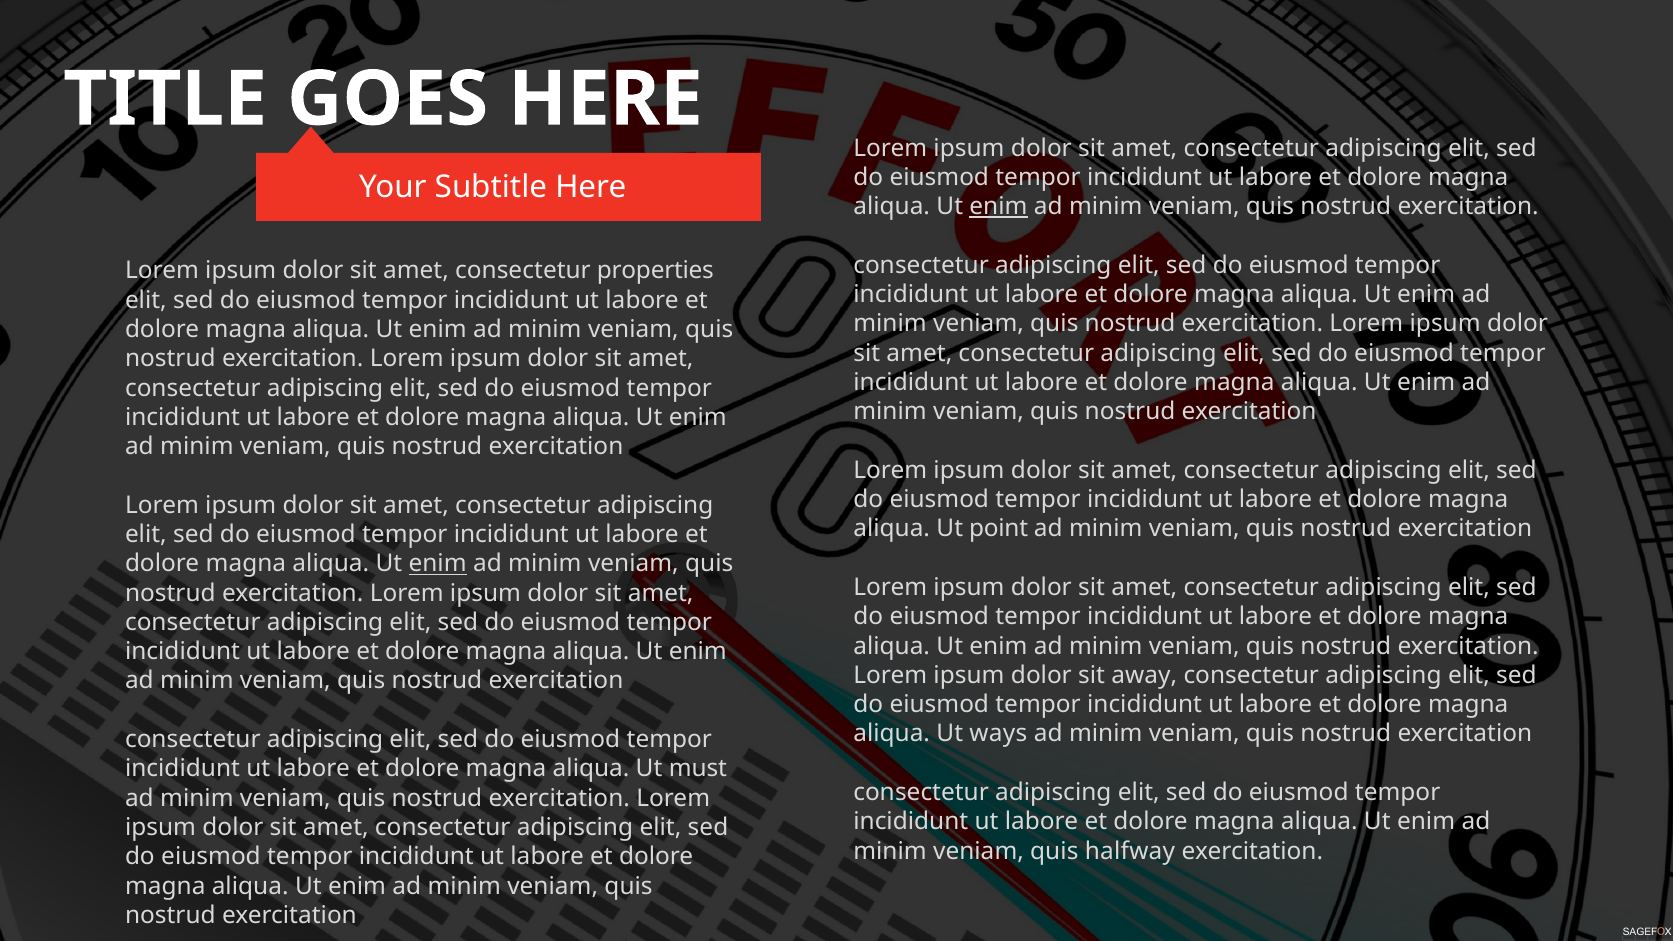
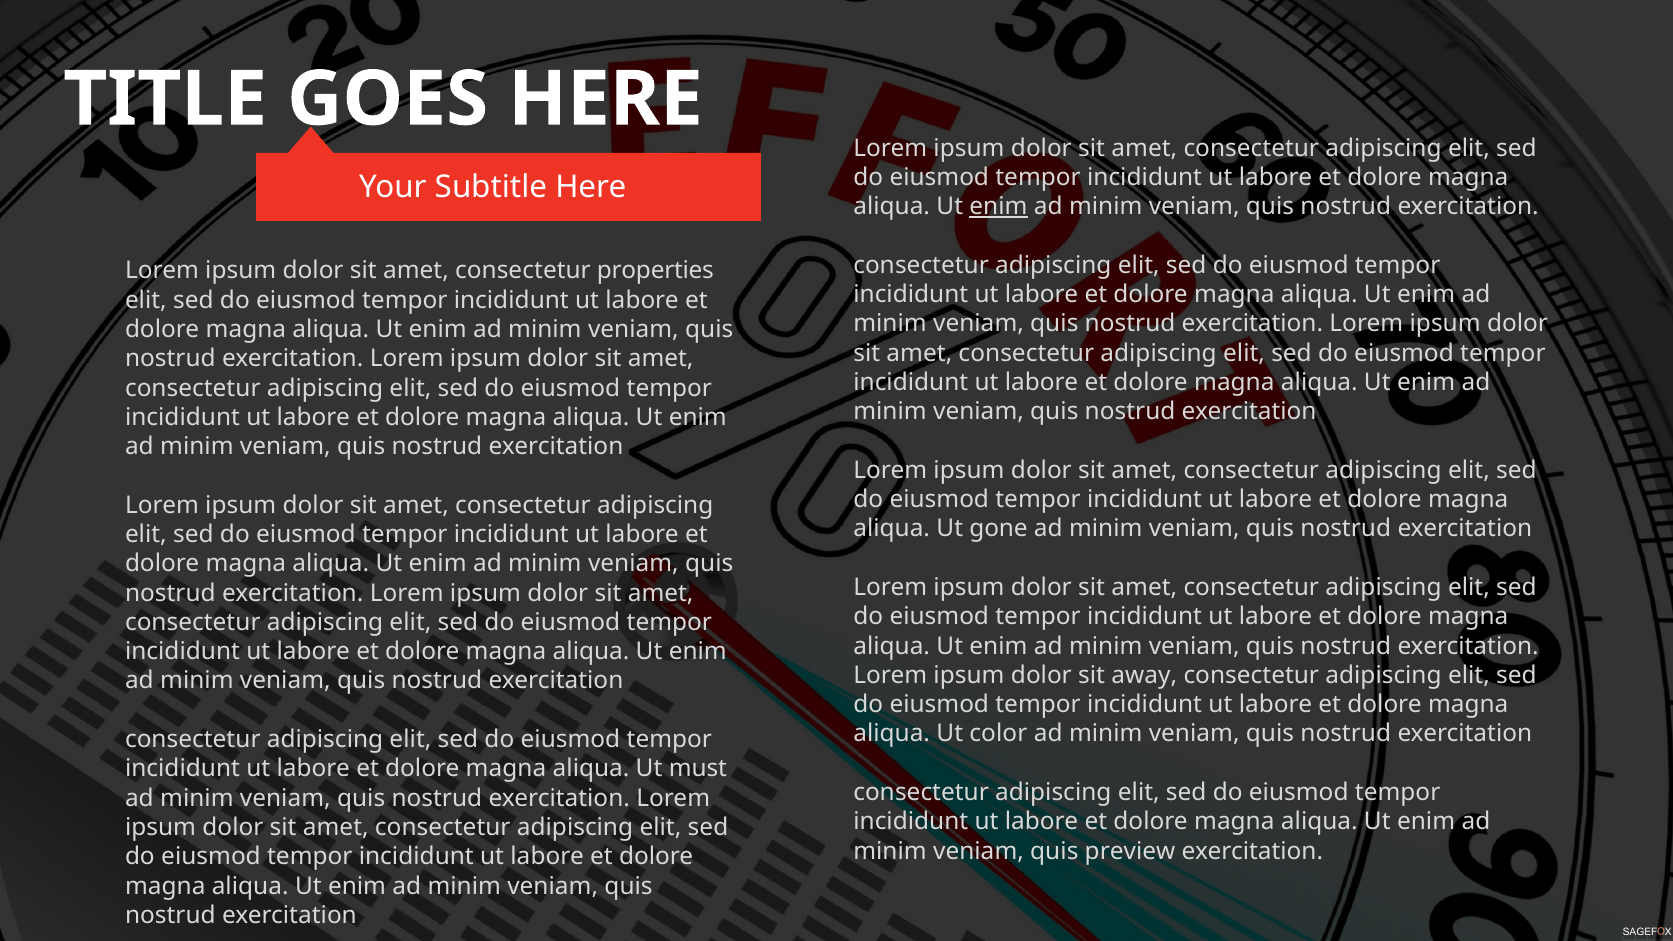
point: point -> gone (999, 529)
enim underline: present -> none (438, 564)
ways: ways -> color (998, 734)
halfway: halfway -> preview (1130, 851)
